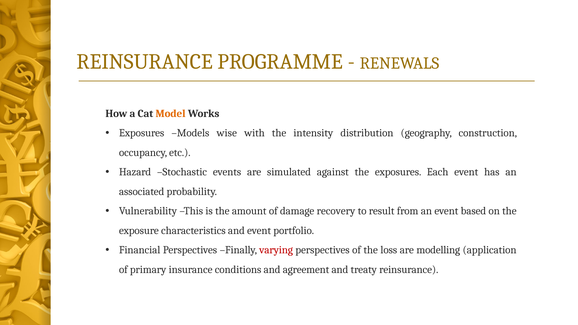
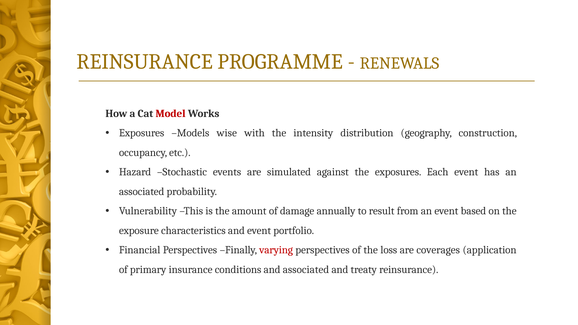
Model colour: orange -> red (171, 114)
recovery: recovery -> annually (336, 211)
modelling: modelling -> coverages (438, 250)
and agreement: agreement -> associated (306, 270)
